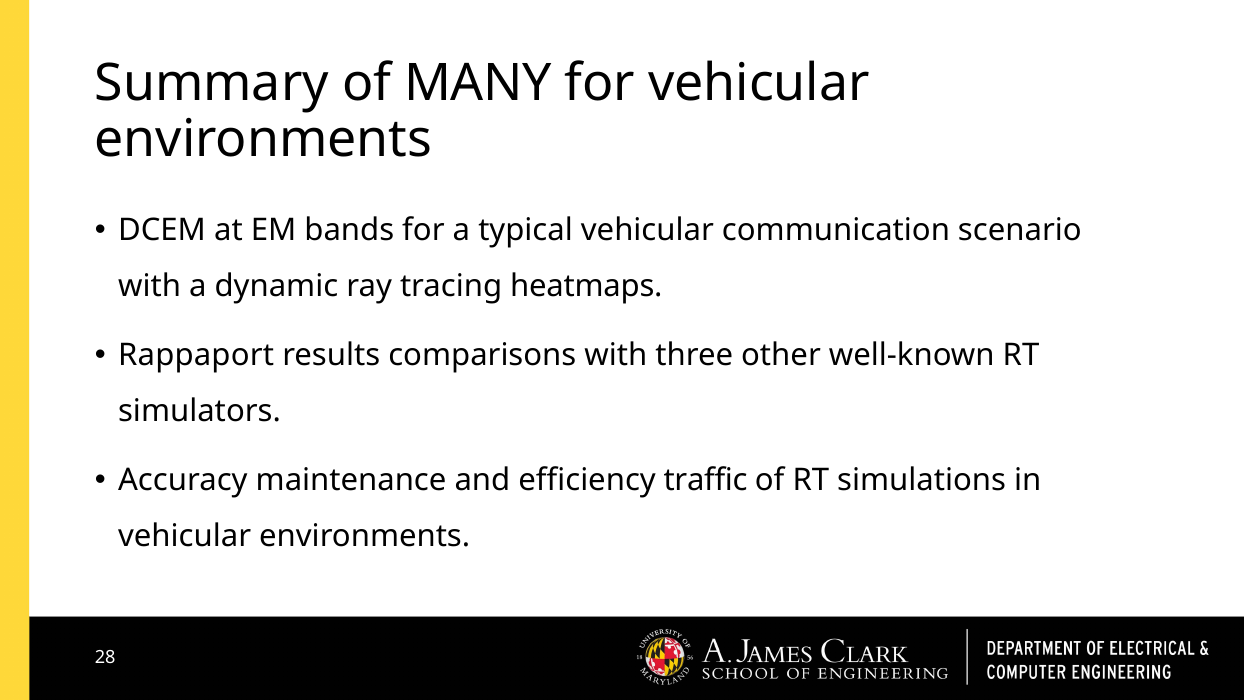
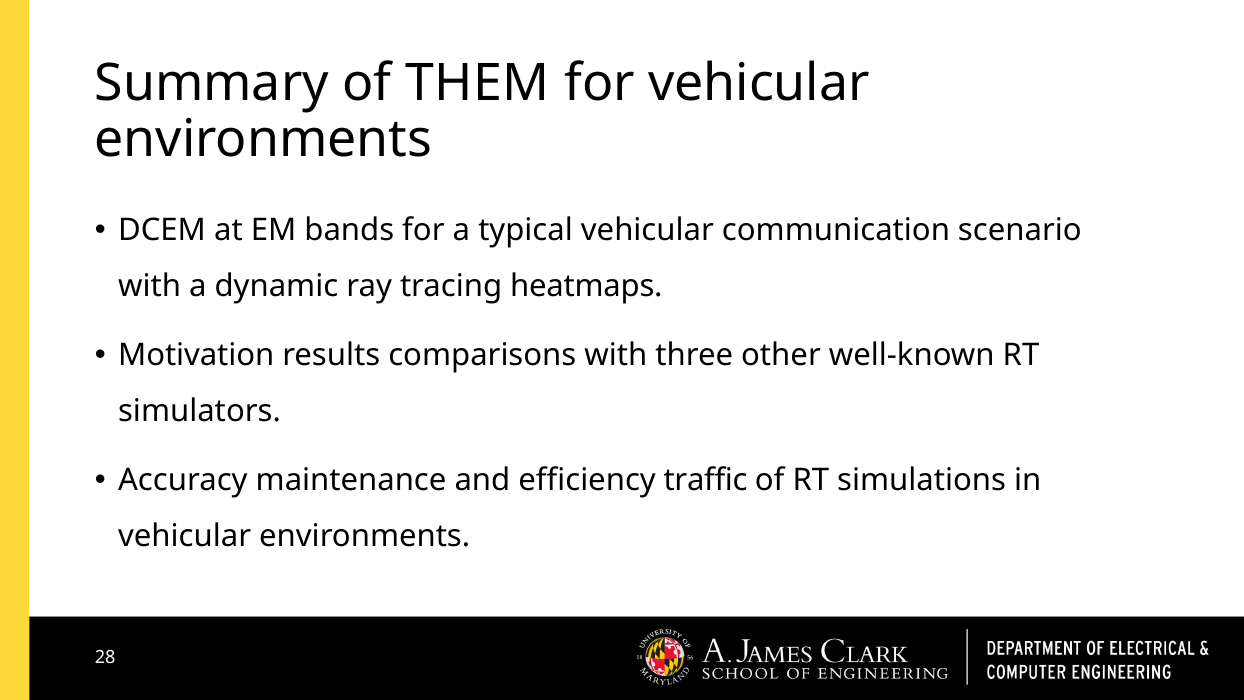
MANY: MANY -> THEM (478, 84)
Rappaport: Rappaport -> Motivation (196, 355)
